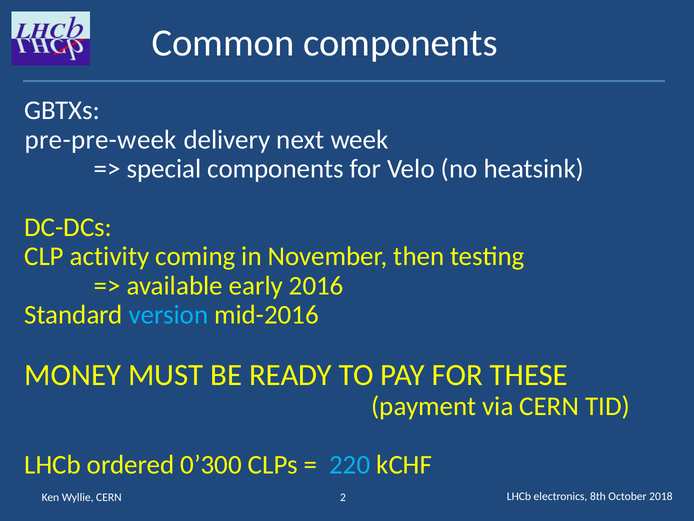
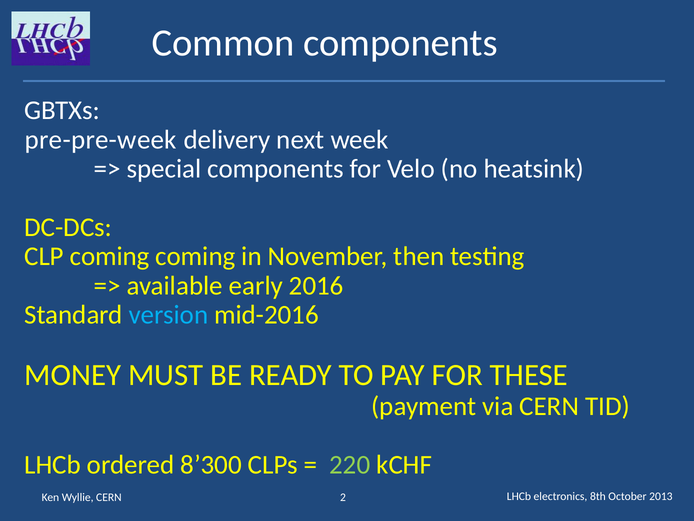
CLP activity: activity -> coming (110, 256)
0’300: 0’300 -> 8’300 (211, 464)
220 colour: light blue -> light green (350, 464)
2018: 2018 -> 2013 (661, 496)
